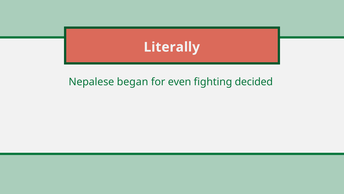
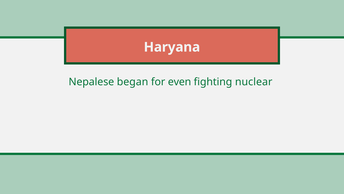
Literally: Literally -> Haryana (172, 47)
decided: decided -> nuclear (254, 82)
